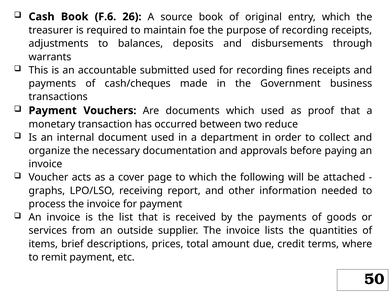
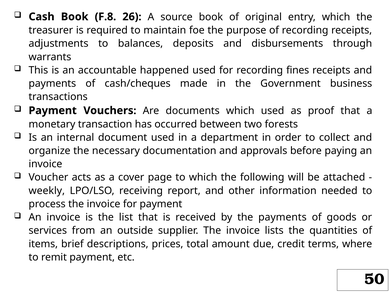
F.6: F.6 -> F.8 (105, 17)
submitted: submitted -> happened (164, 70)
reduce: reduce -> forests (281, 124)
graphs: graphs -> weekly (47, 191)
